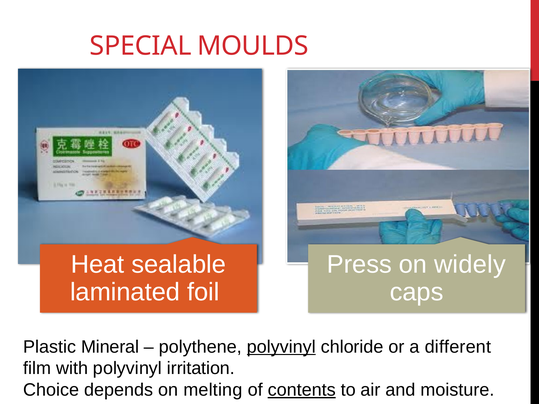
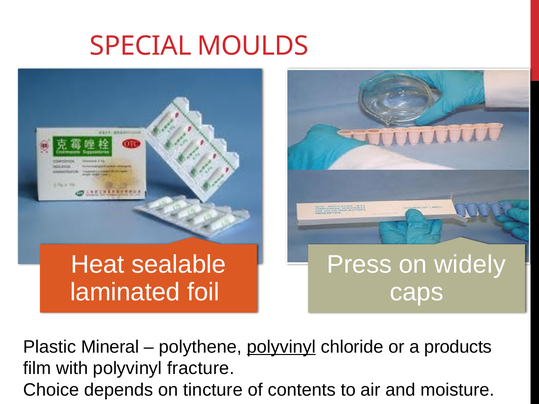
different: different -> products (458, 347)
irritation: irritation -> fracture (201, 369)
melting: melting -> tincture (213, 390)
contents underline: present -> none (302, 390)
